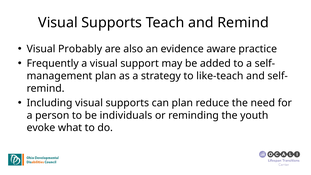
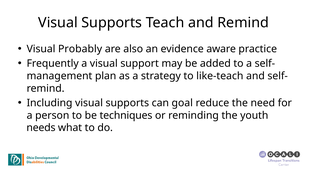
can plan: plan -> goal (182, 103)
individuals: individuals -> techniques (126, 115)
evoke: evoke -> needs (41, 128)
